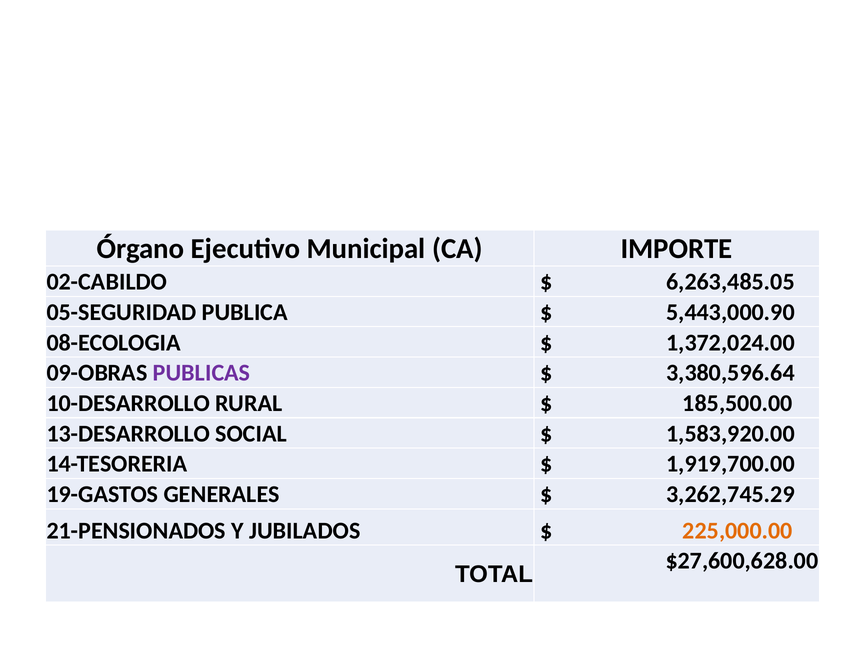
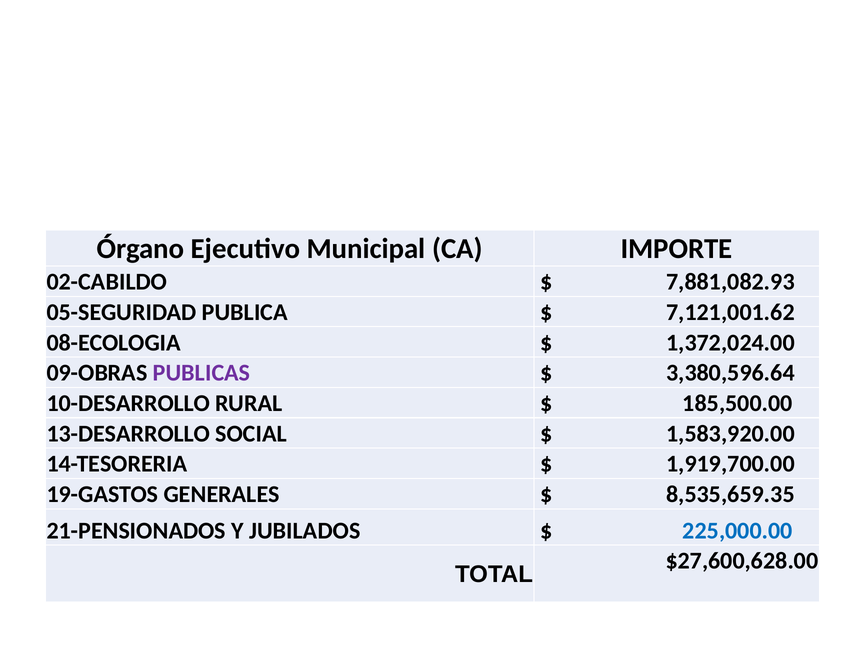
6,263,485.05: 6,263,485.05 -> 7,881,082.93 (730, 282)
5,443,000.90: 5,443,000.90 -> 7,121,001.62 (730, 312)
3,262,745.29: 3,262,745.29 -> 8,535,659.35 (730, 494)
225,000.00 colour: orange -> blue (738, 531)
